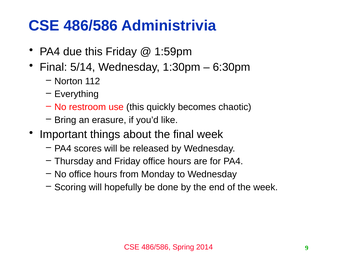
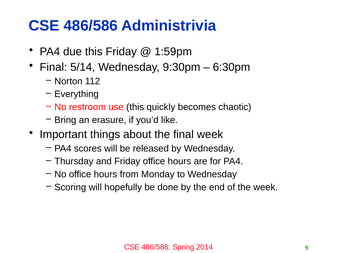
1:30pm: 1:30pm -> 9:30pm (182, 67)
